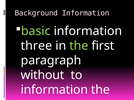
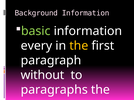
three: three -> every (36, 46)
the colour: light green -> yellow (79, 46)
information: information -> paragraphs (54, 90)
